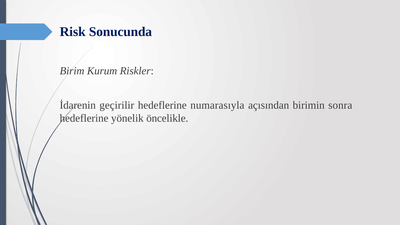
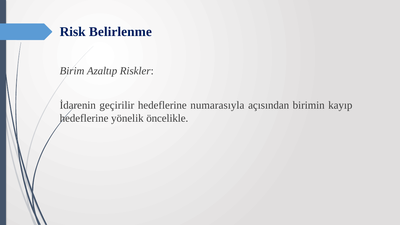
Sonucunda: Sonucunda -> Belirlenme (120, 32)
Kurum: Kurum -> Azaltıp (102, 71)
sonra: sonra -> kayıp (340, 105)
